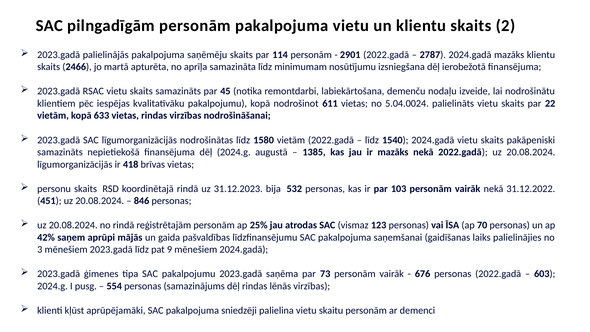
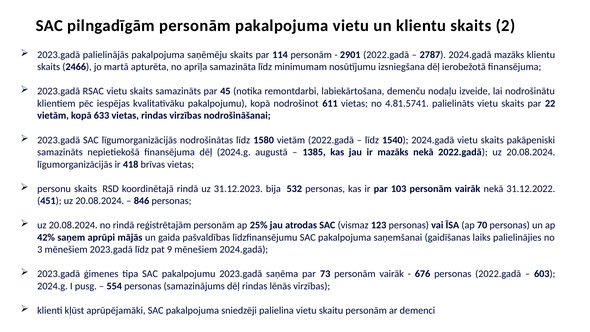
5.04.0024: 5.04.0024 -> 4.81.5741 (407, 103)
